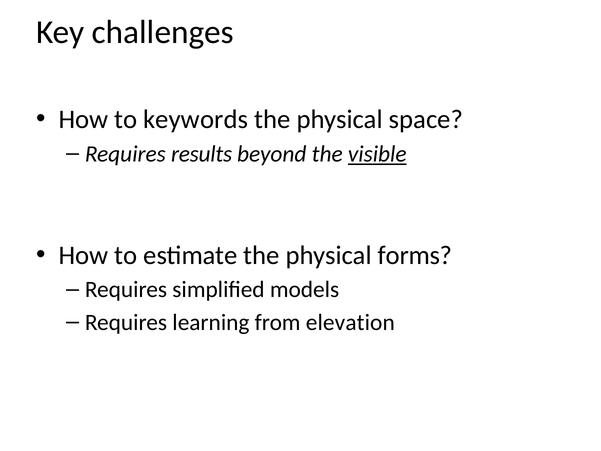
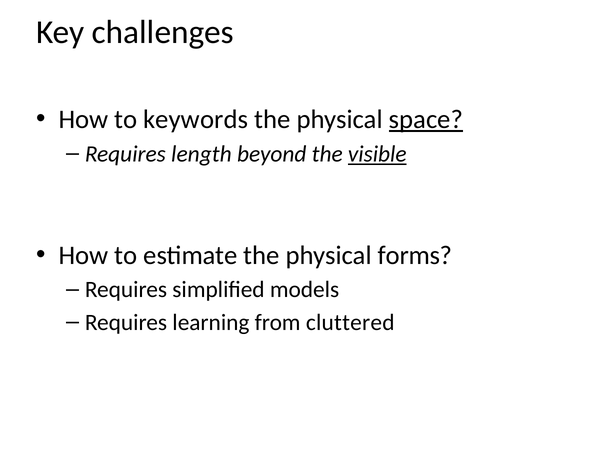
space underline: none -> present (426, 119)
results: results -> length (201, 154)
elevation: elevation -> cluttered (350, 322)
